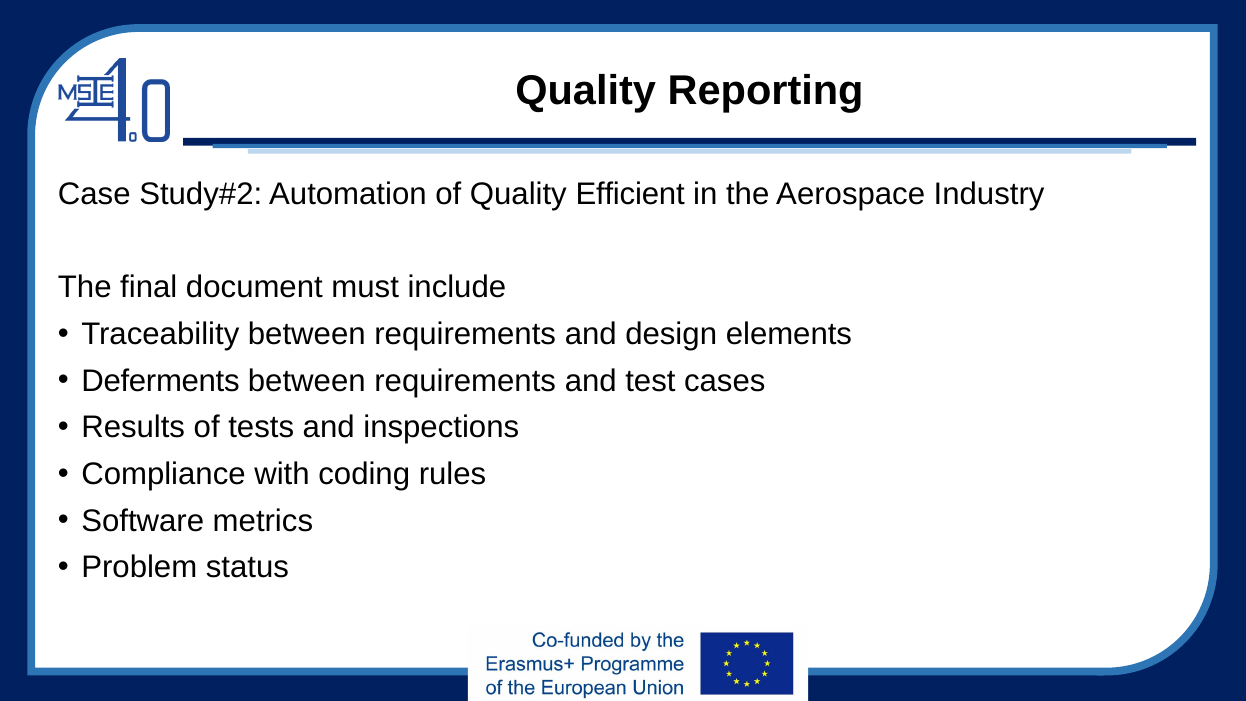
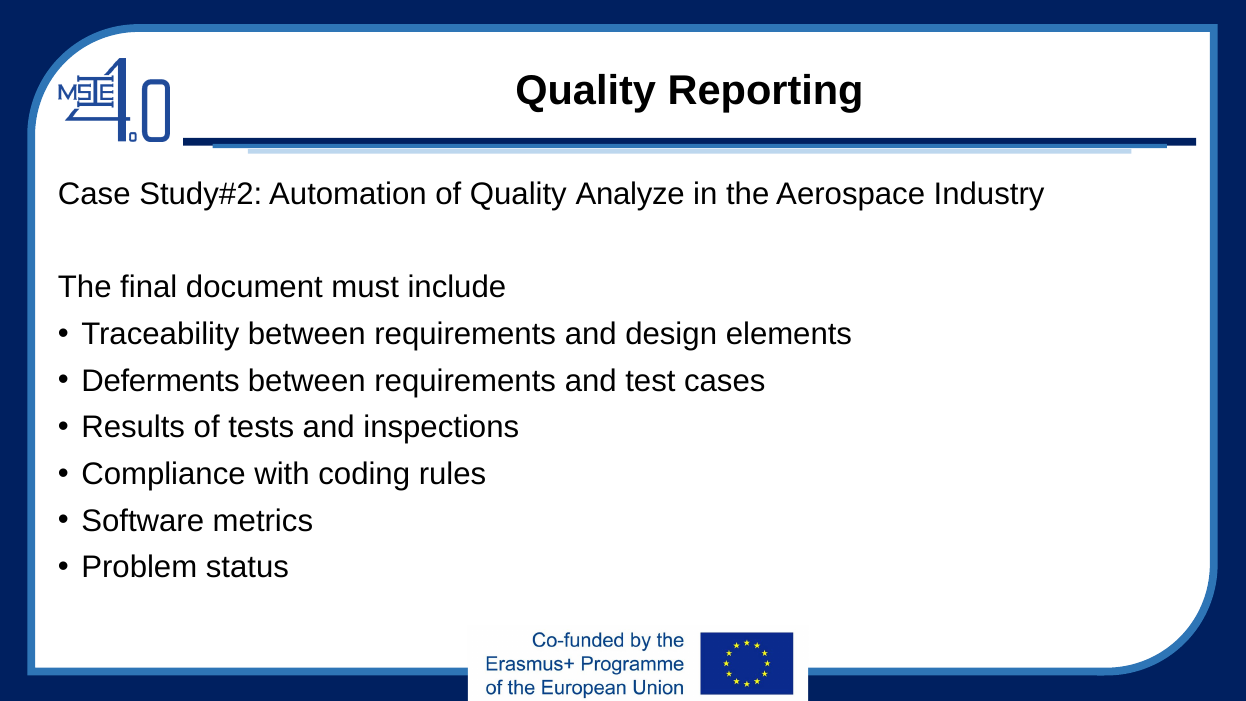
Efficient: Efficient -> Analyze (630, 194)
